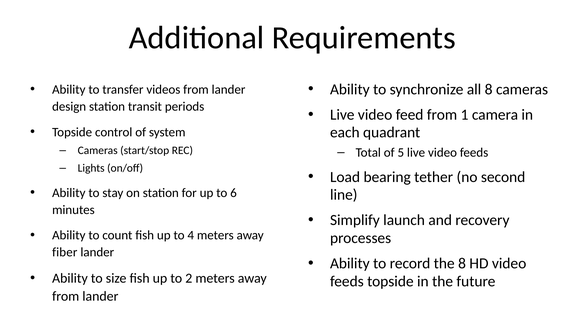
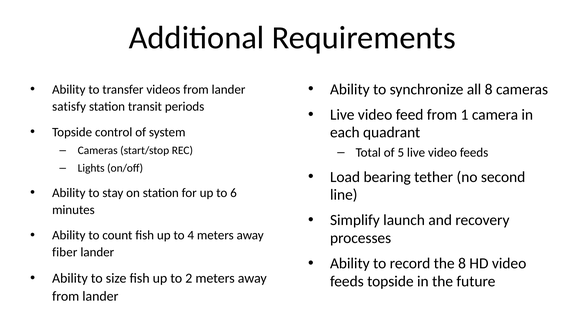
design: design -> satisfy (69, 106)
